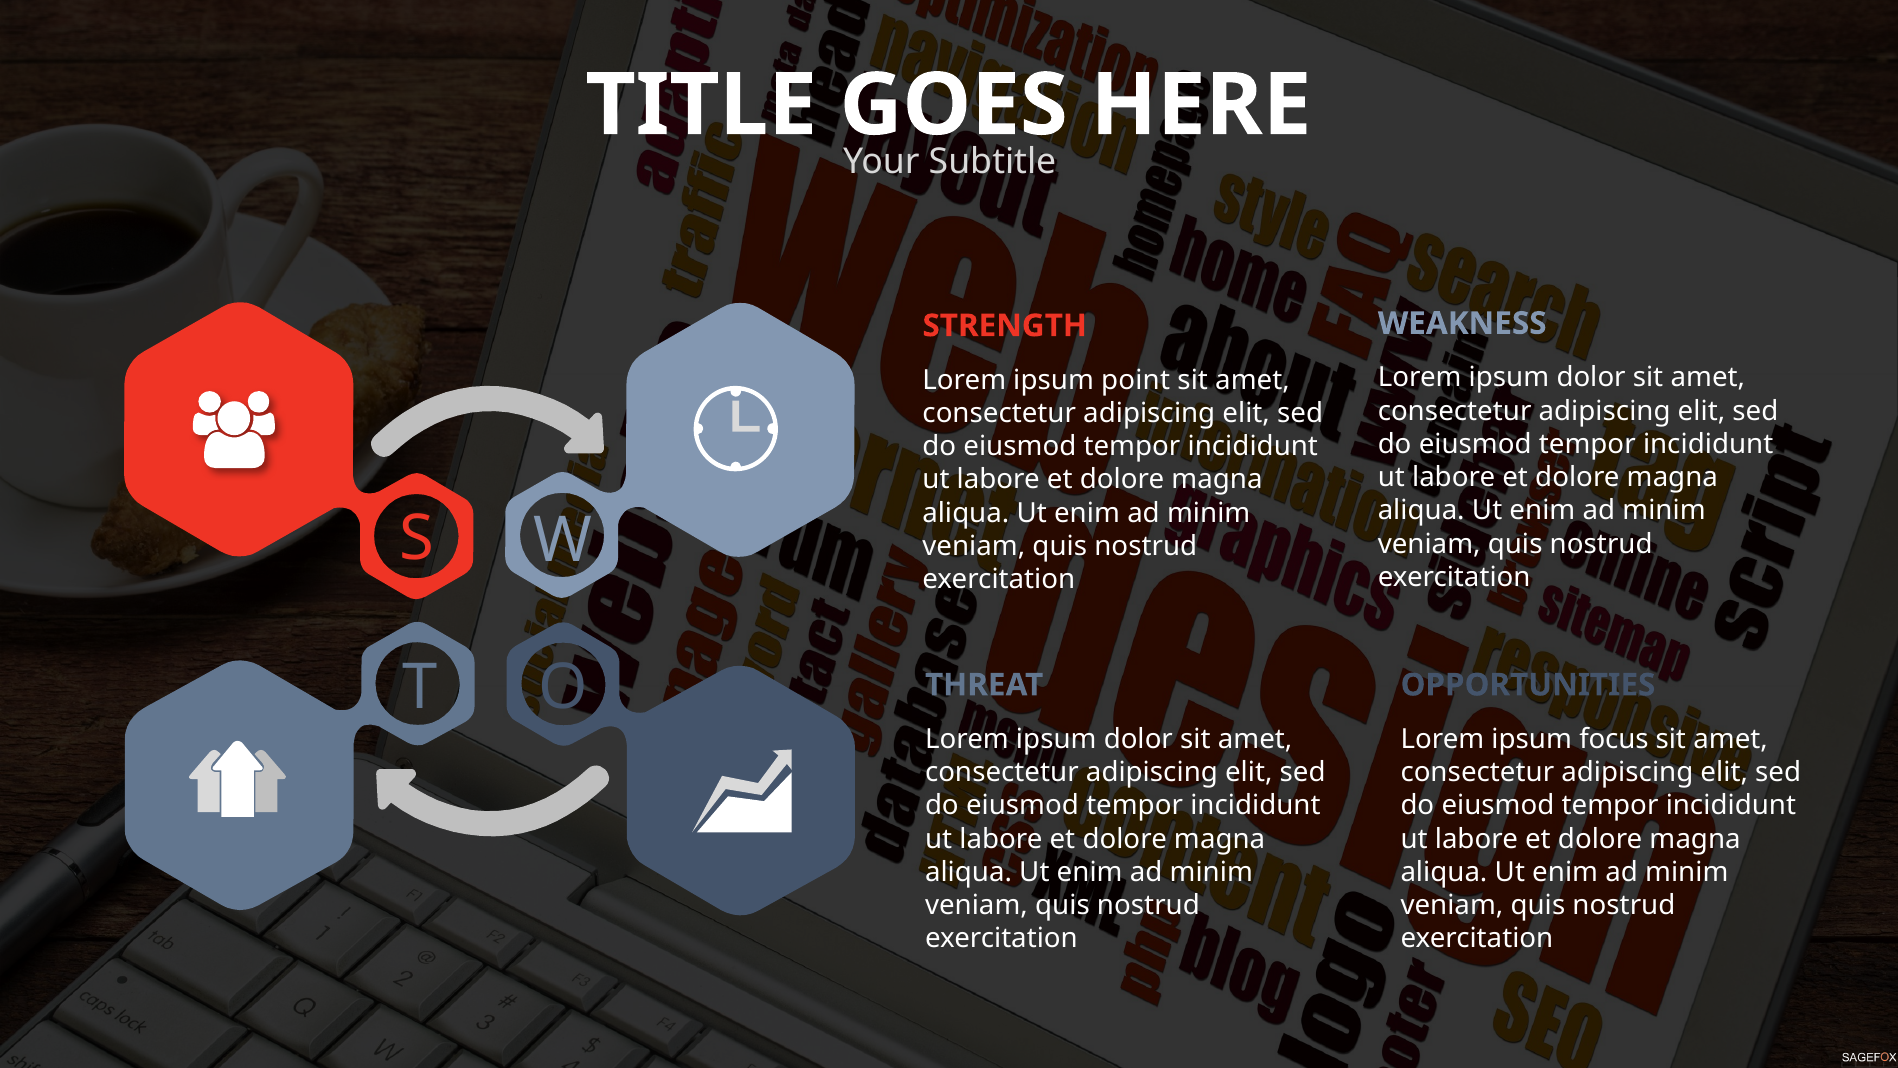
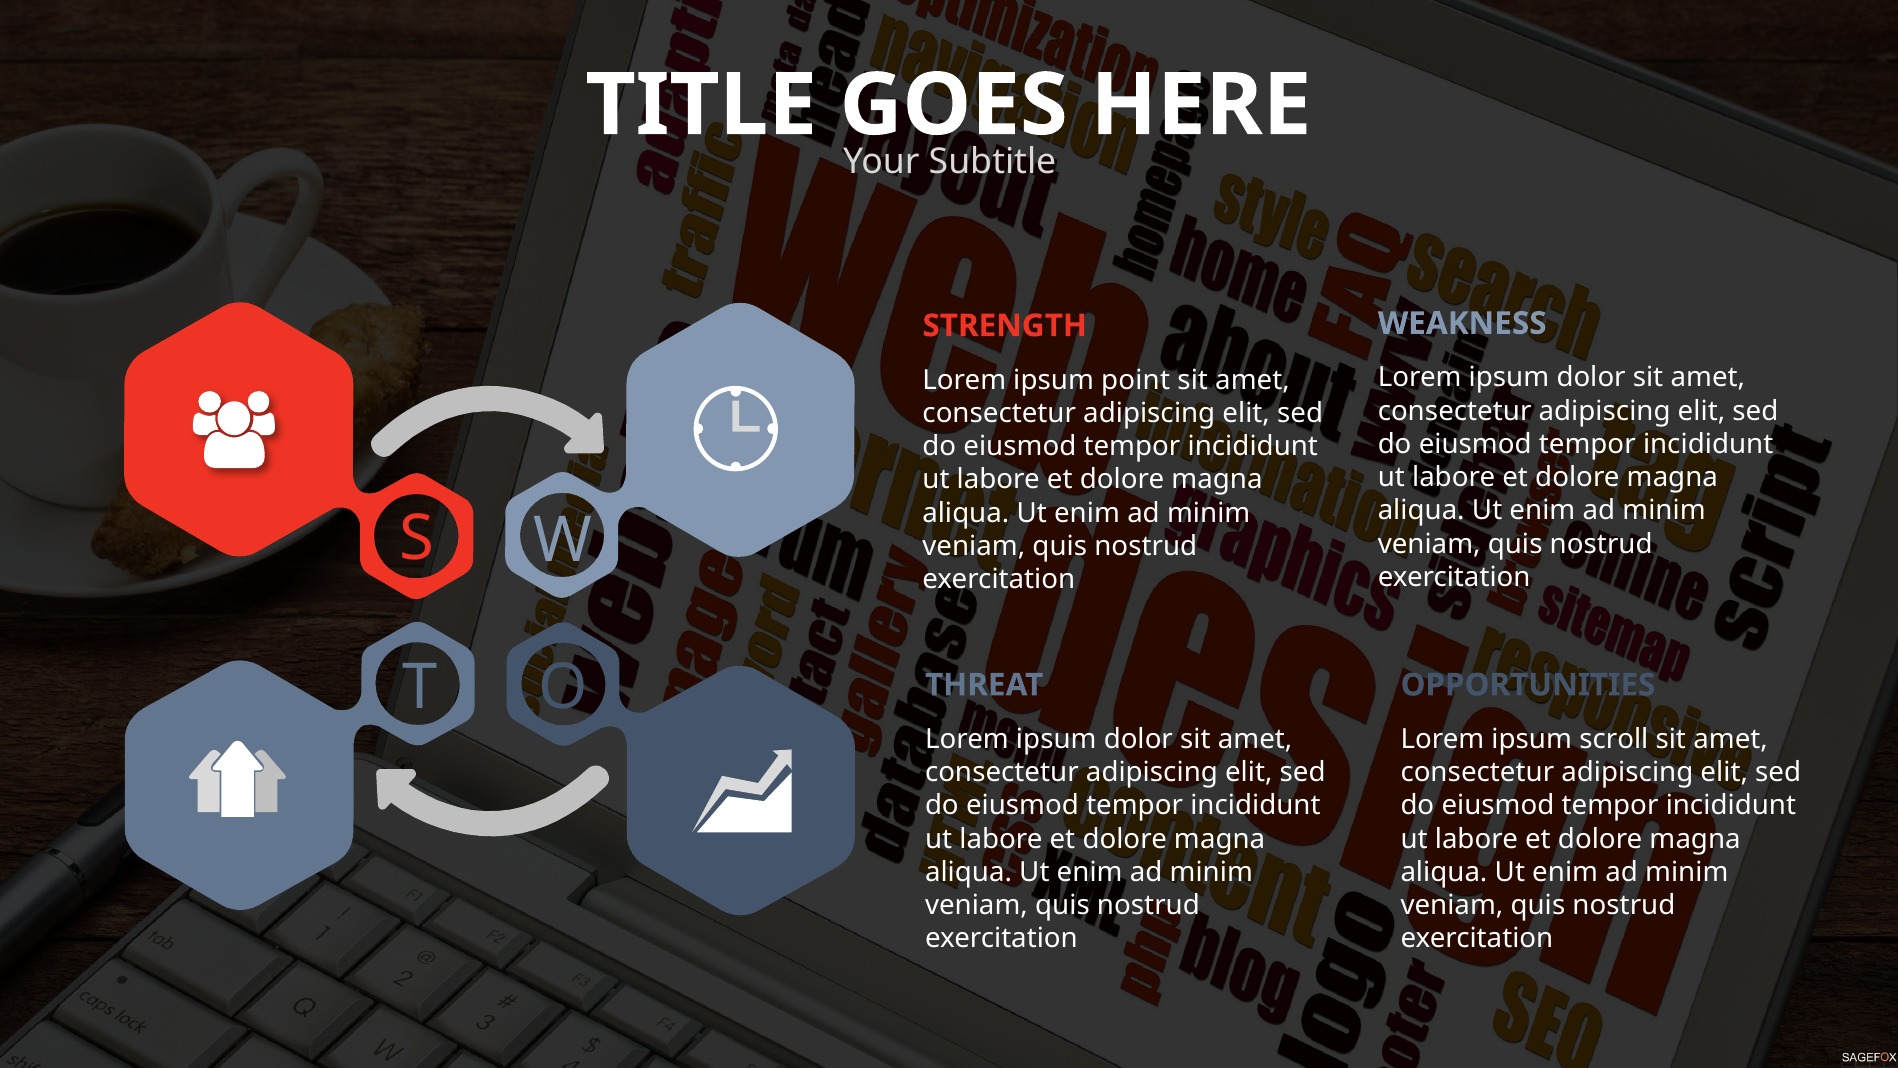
focus: focus -> scroll (1614, 739)
